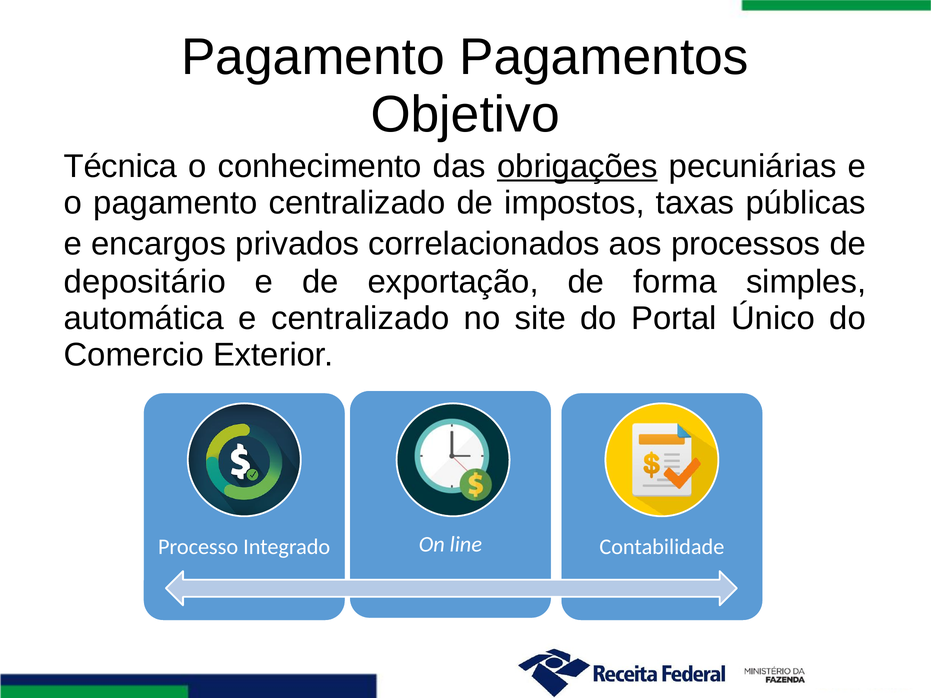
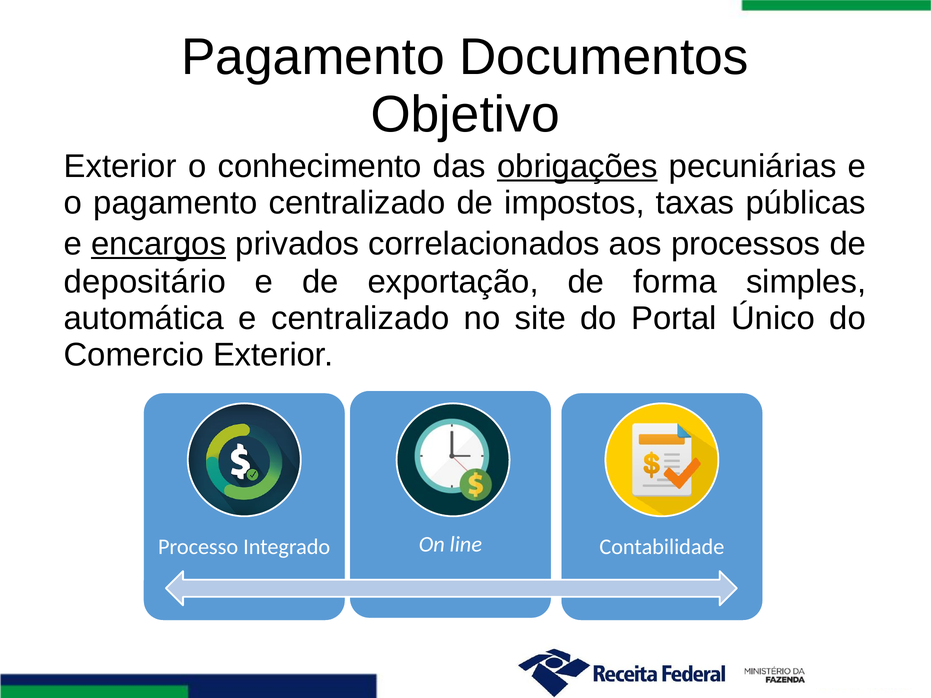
Pagamentos: Pagamentos -> Documentos (604, 57)
Técnica: Técnica -> Exterior (120, 167)
encargos underline: none -> present (159, 244)
